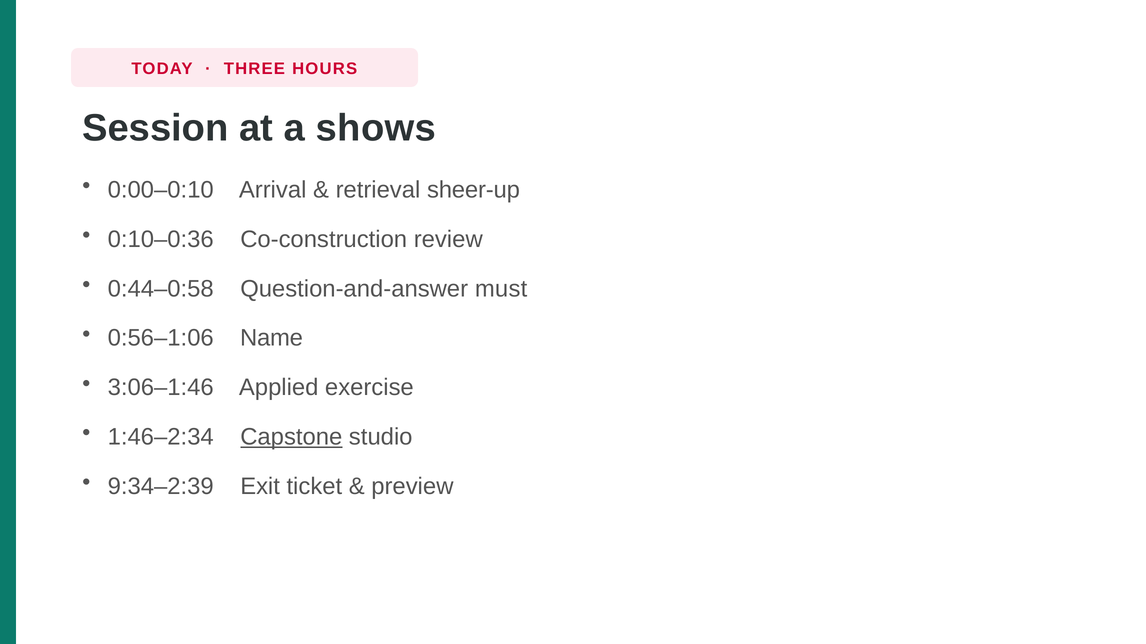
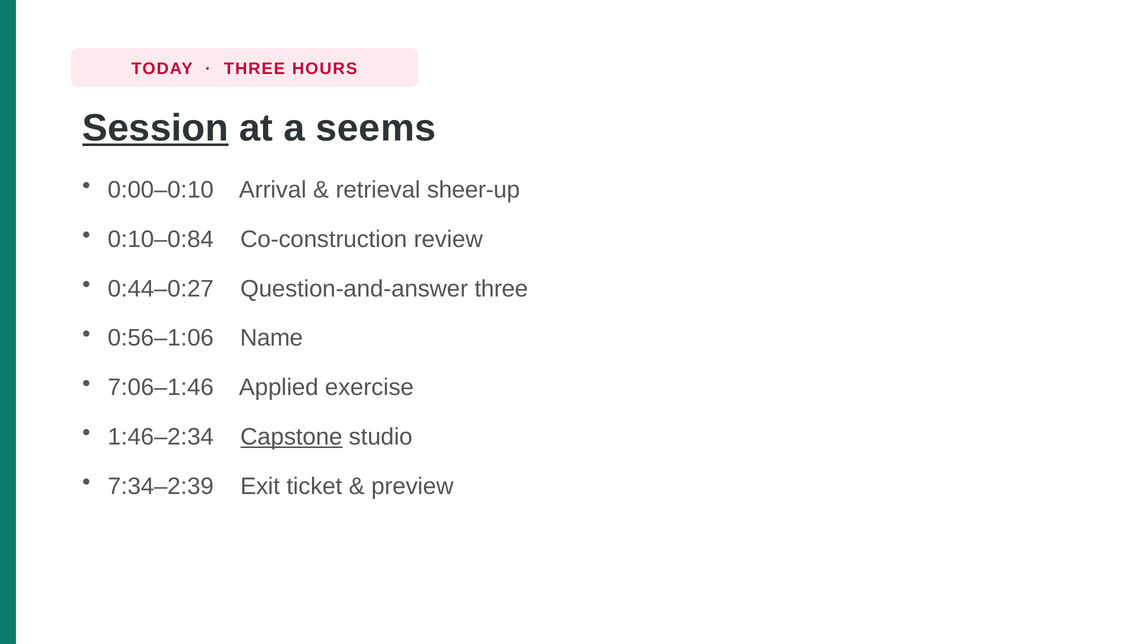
Session underline: none -> present (155, 128)
shows: shows -> seems (376, 128)
0:10–0:36: 0:10–0:36 -> 0:10–0:84 (161, 240)
0:44–0:58: 0:44–0:58 -> 0:44–0:27 (161, 289)
Question-and-answer must: must -> three (501, 289)
3:06–1:46: 3:06–1:46 -> 7:06–1:46 (161, 388)
9:34–2:39: 9:34–2:39 -> 7:34–2:39 (161, 487)
